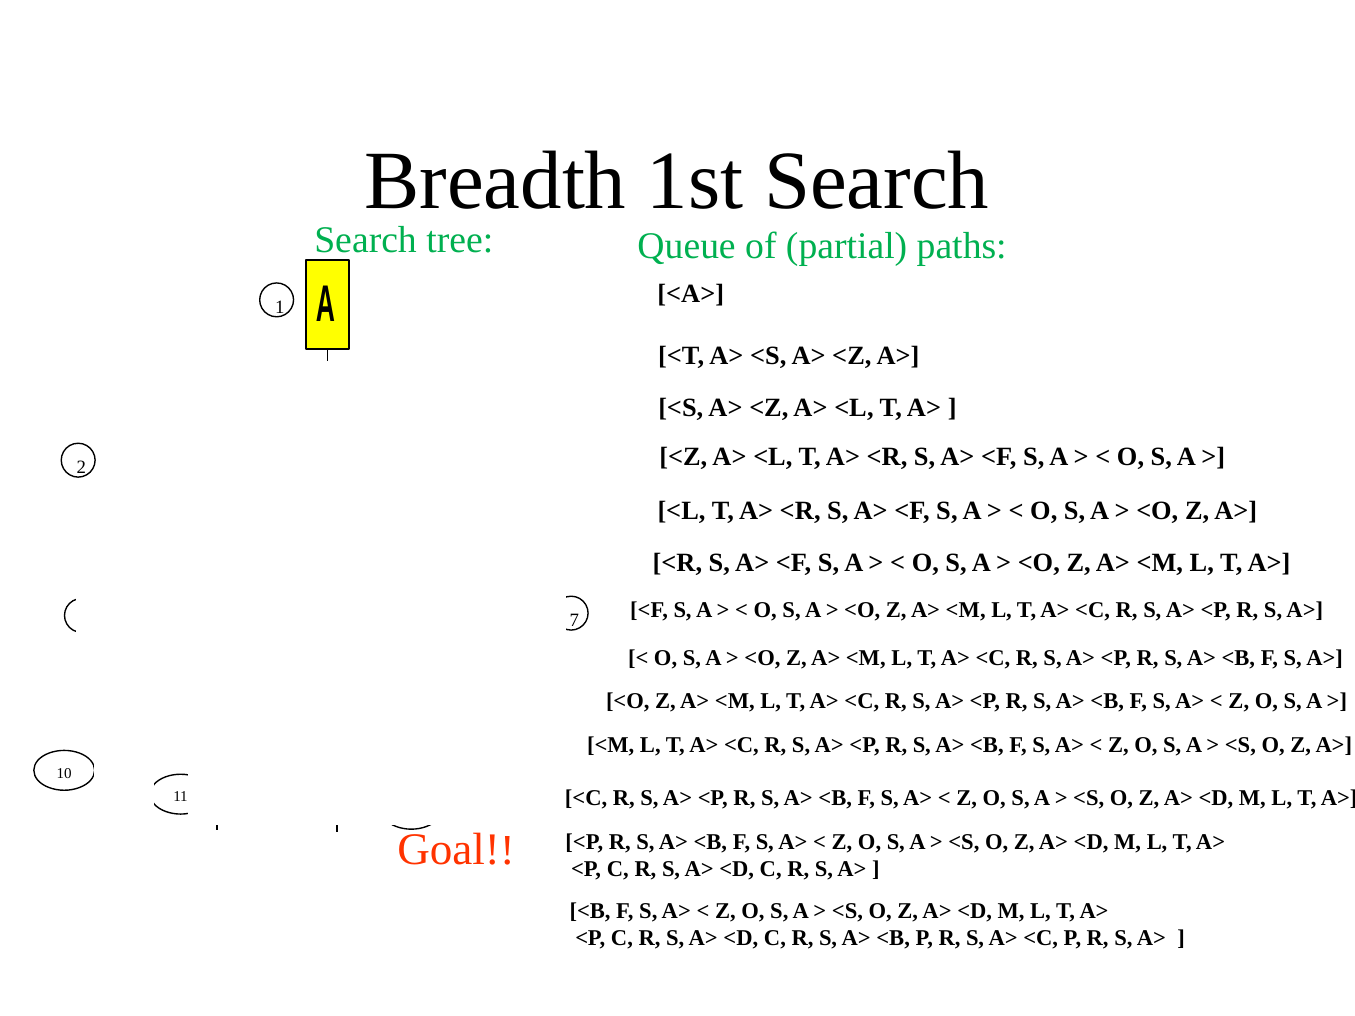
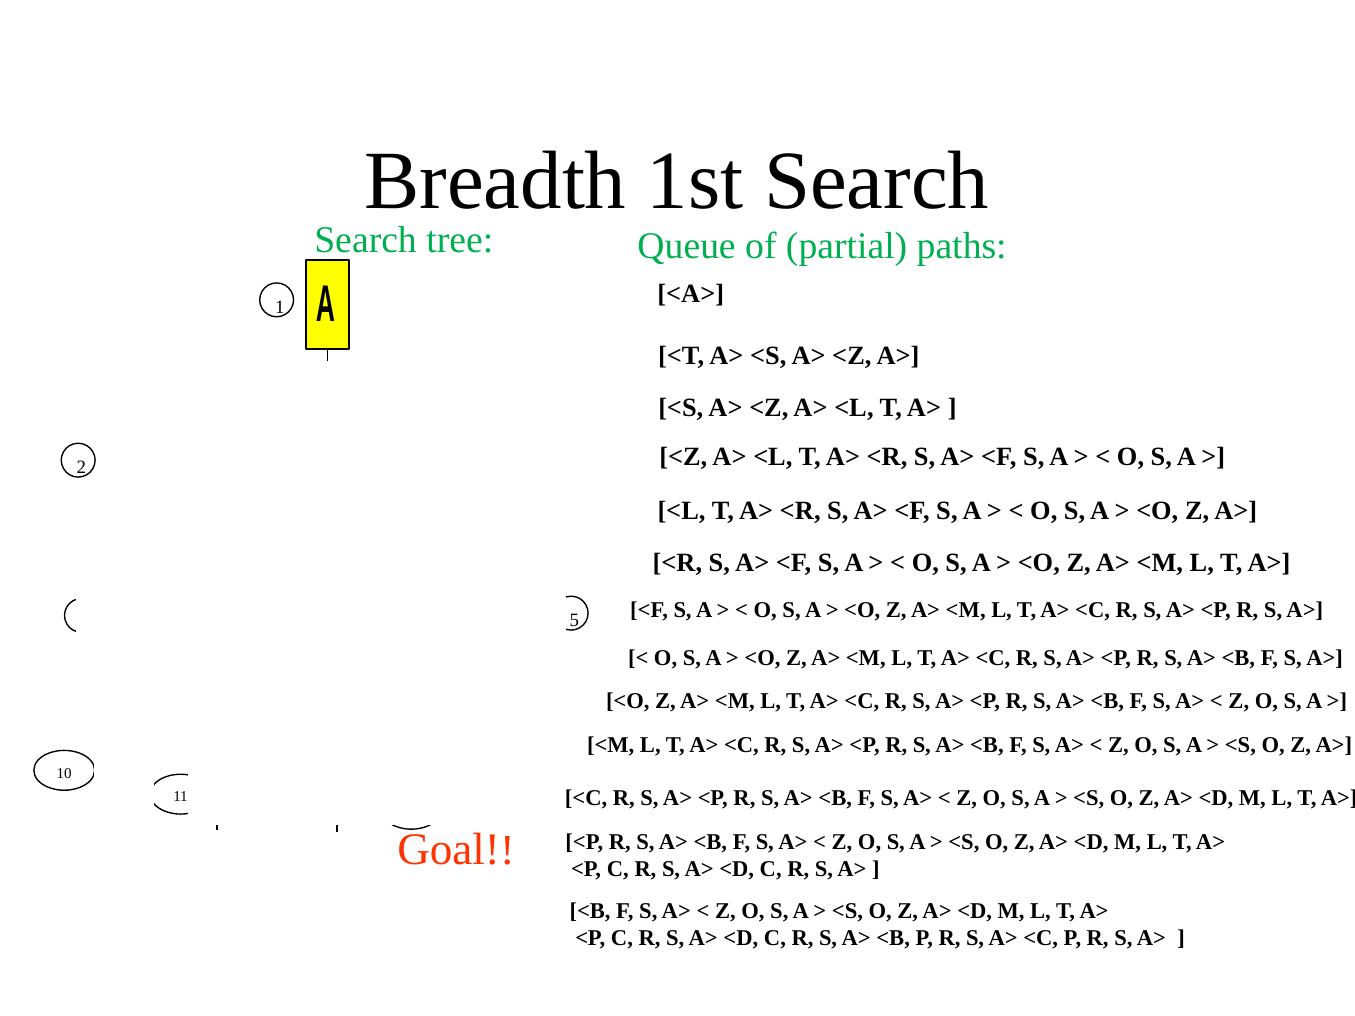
7: 7 -> 5 (574, 621)
